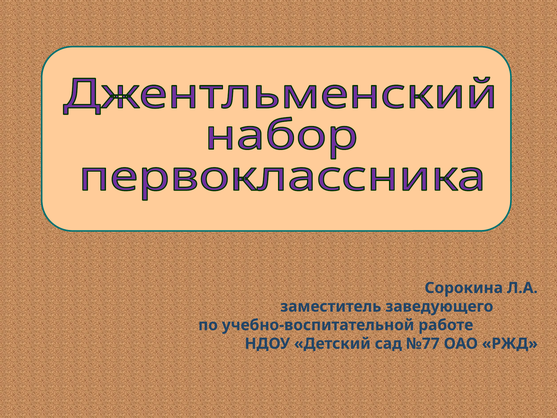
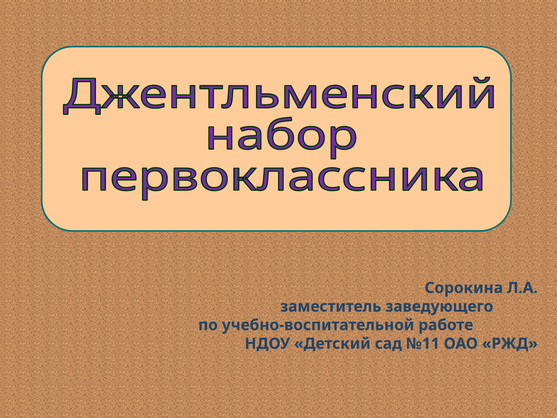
№77: №77 -> №11 (423, 343)
